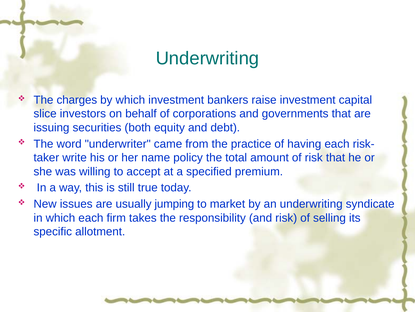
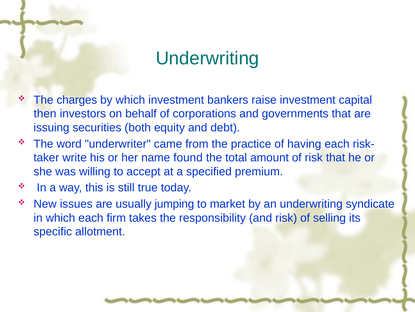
slice: slice -> then (45, 114)
policy: policy -> found (188, 157)
